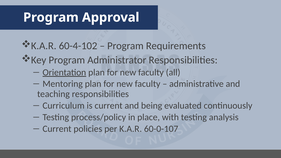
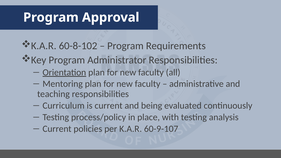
60-4-102: 60-4-102 -> 60-8-102 (78, 46)
60-0-107: 60-0-107 -> 60-9-107 (161, 129)
